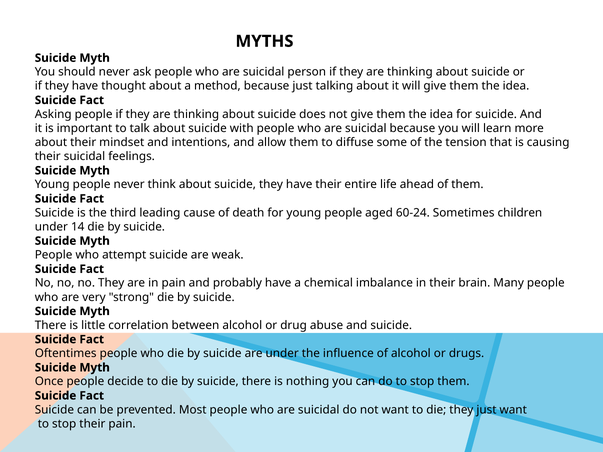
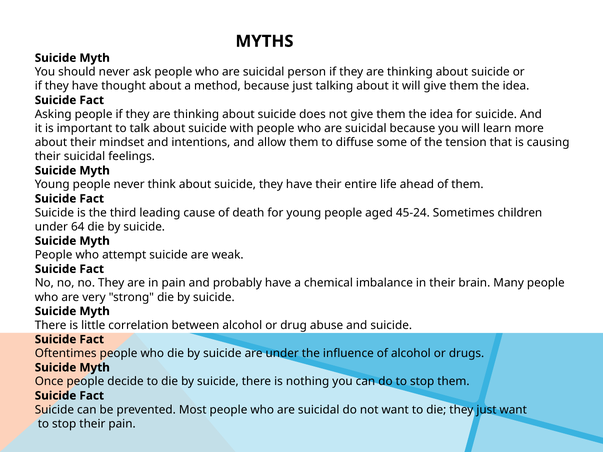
60-24: 60-24 -> 45-24 (413, 213)
14: 14 -> 64 (78, 227)
